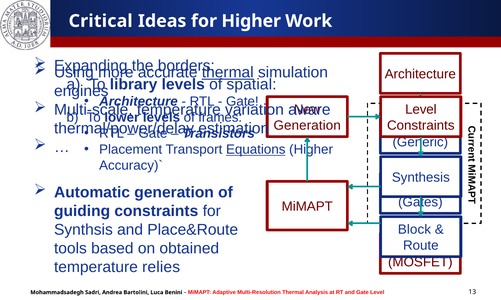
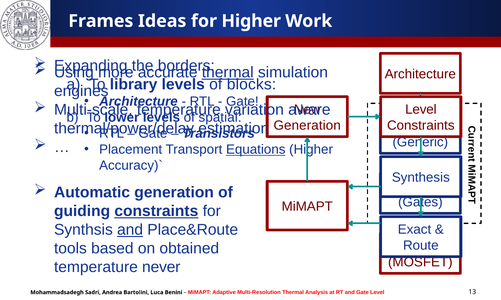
Critical: Critical -> Frames (101, 21)
spatial: spatial -> blocks (251, 85)
frames: frames -> spatial (220, 118)
constraints underline: none -> present (156, 211)
and underline: none -> present (130, 230)
Block: Block -> Exact (415, 230)
relies: relies -> never (161, 268)
